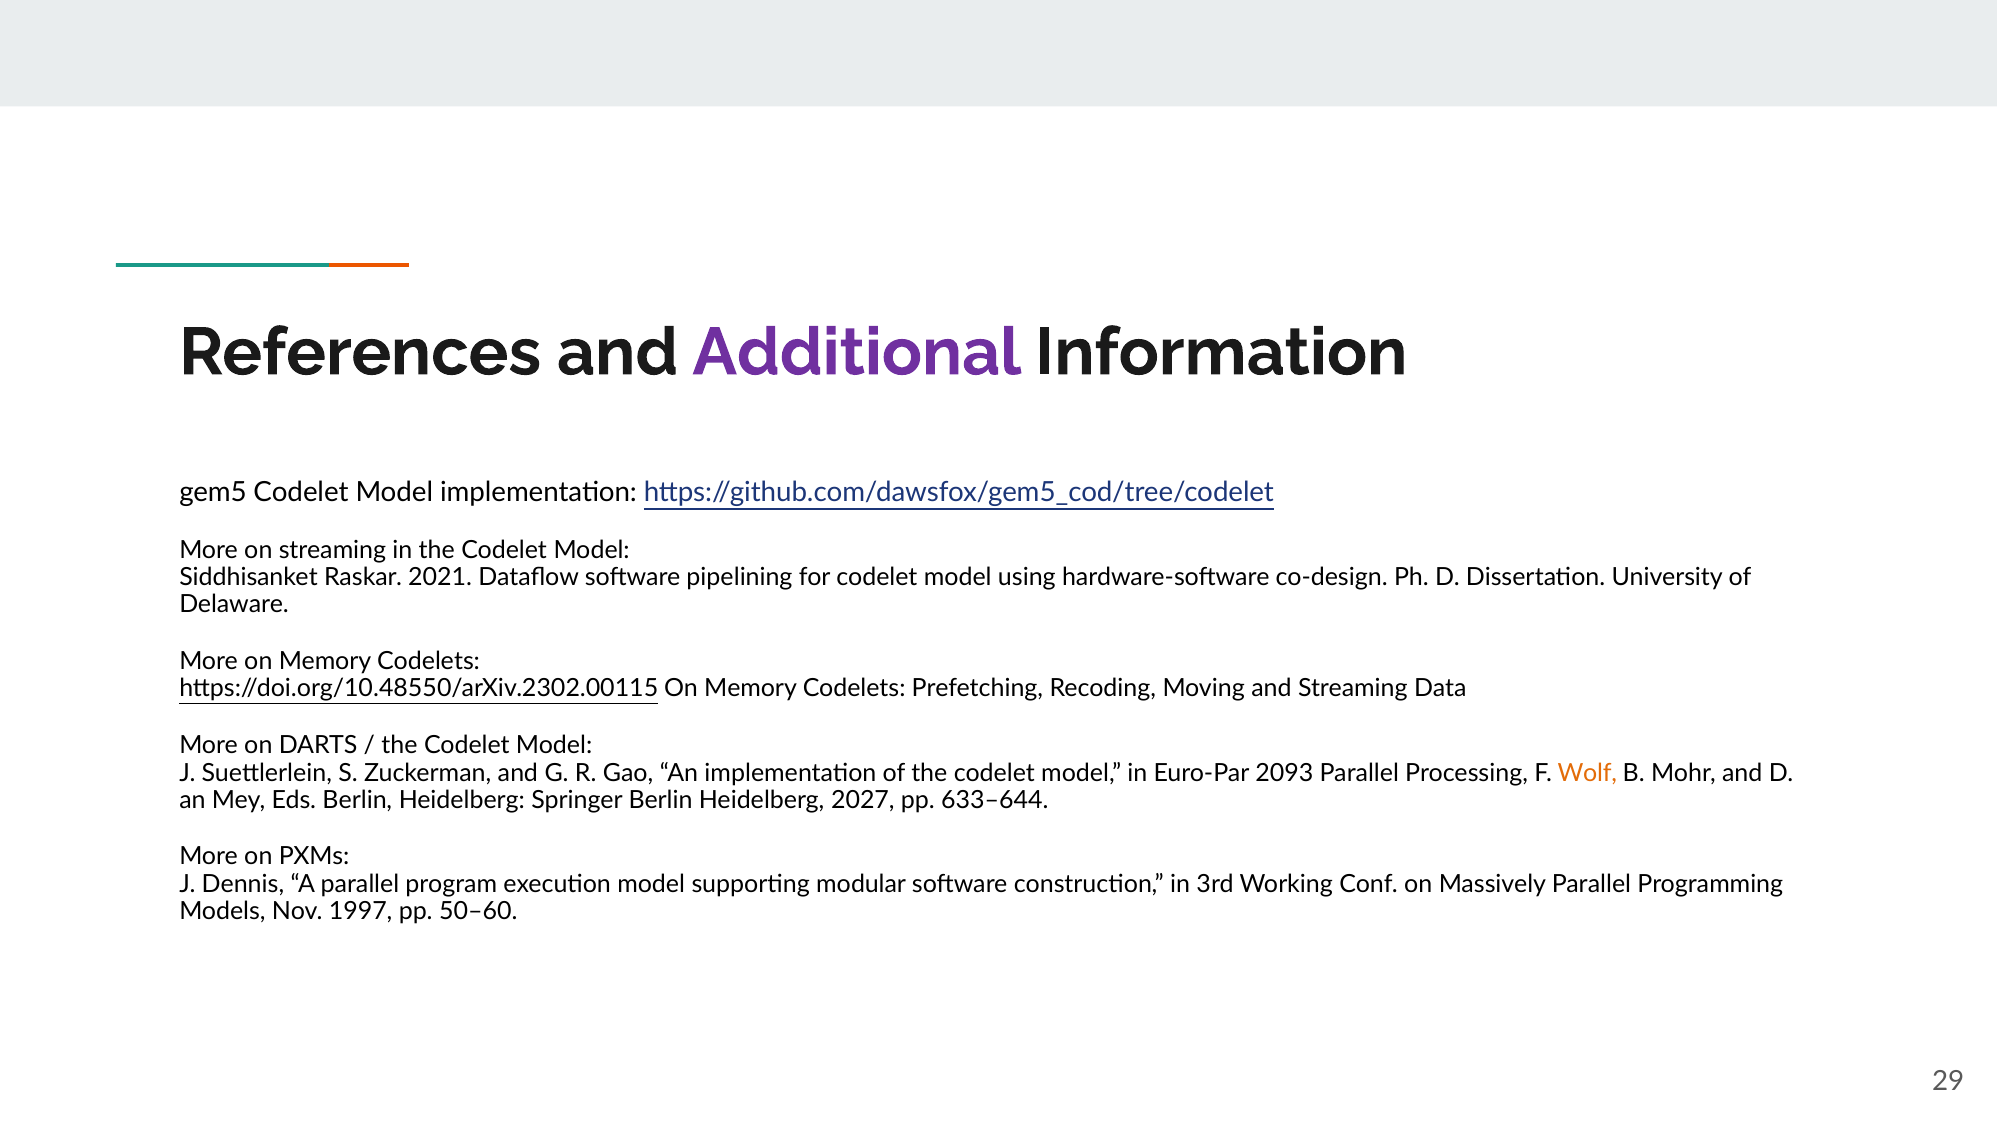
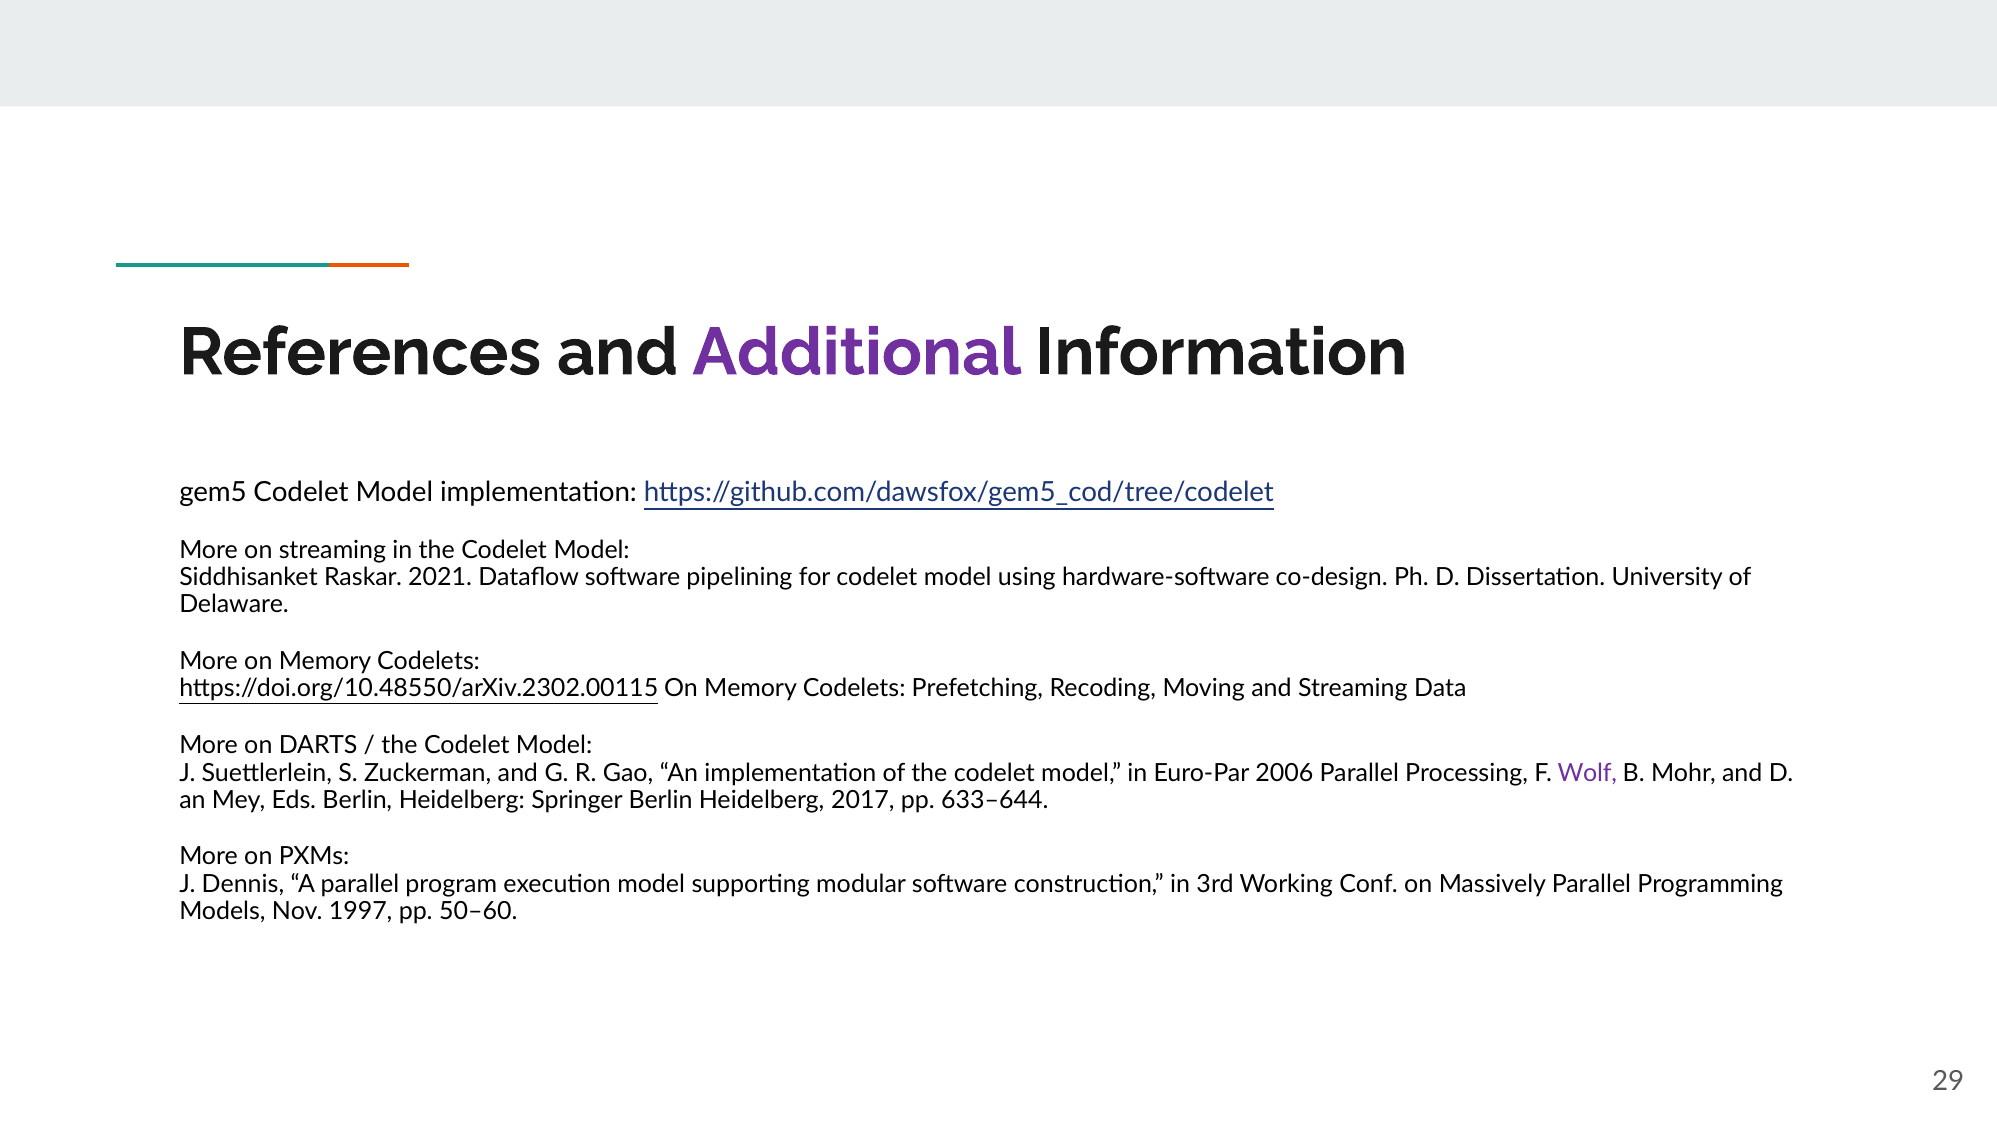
2093: 2093 -> 2006 (1284, 773)
Wolf colour: orange -> purple (1587, 773)
2027: 2027 -> 2017 (863, 800)
